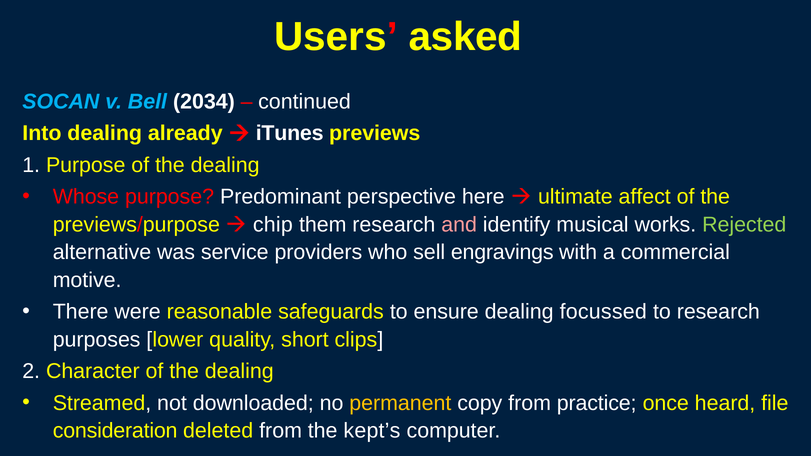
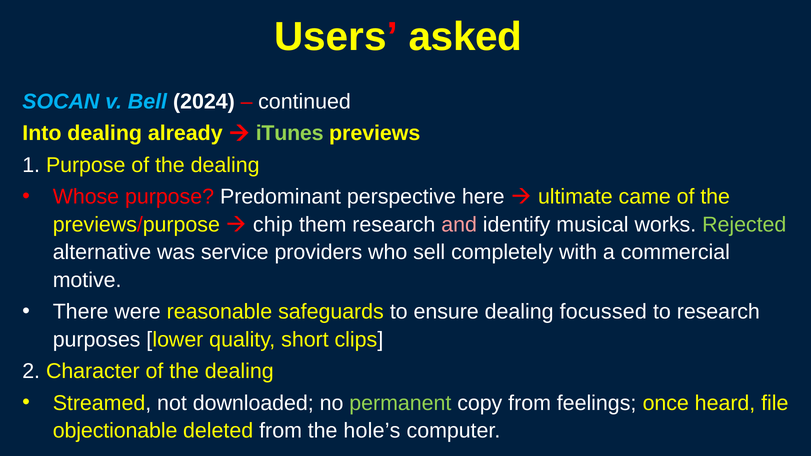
2034: 2034 -> 2024 (204, 102)
iTunes colour: white -> light green (290, 133)
affect: affect -> came (645, 197)
engravings: engravings -> completely (502, 252)
permanent colour: yellow -> light green (400, 403)
practice: practice -> feelings (597, 403)
consideration: consideration -> objectionable (115, 431)
kept’s: kept’s -> hole’s (372, 431)
